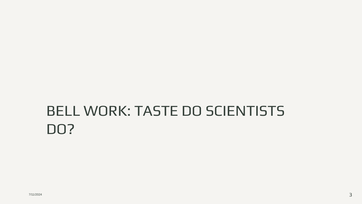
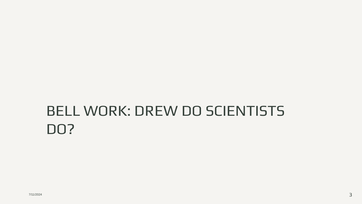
TASTE: TASTE -> DREW (156, 111)
